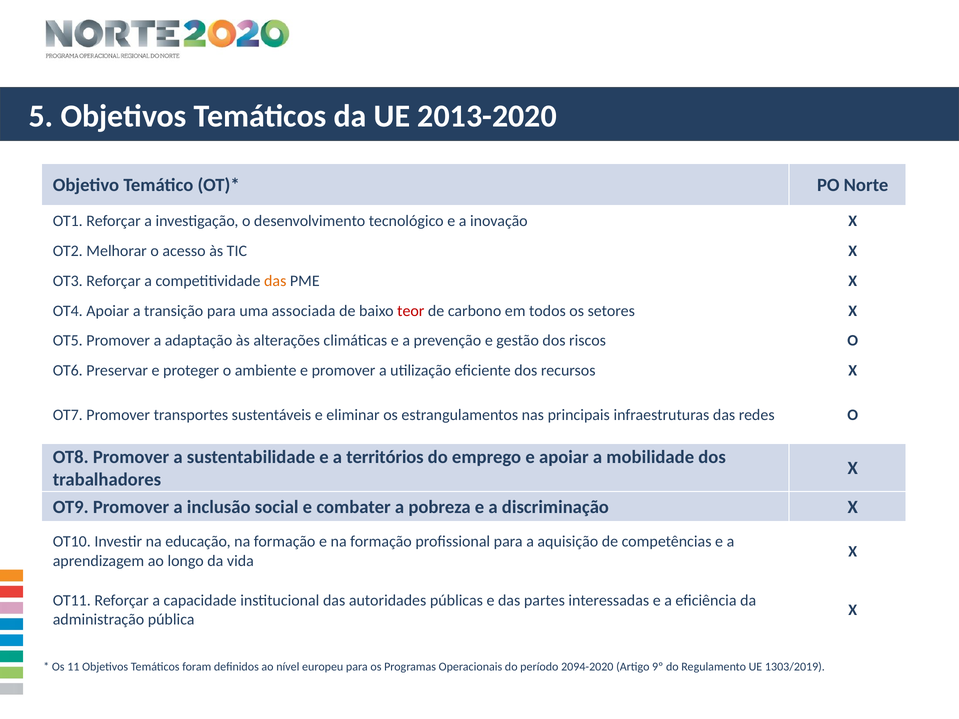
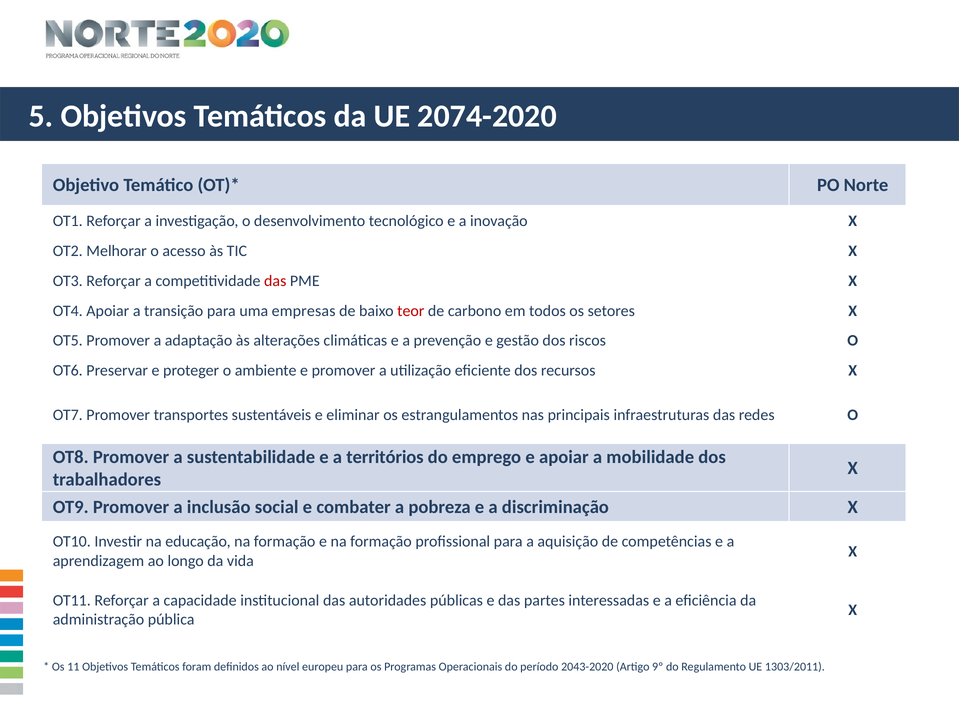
2013-2020: 2013-2020 -> 2074-2020 (487, 116)
das colour: orange -> red (275, 281)
associada: associada -> empresas (304, 311)
2094-2020: 2094-2020 -> 2043-2020 (587, 667)
1303/2019: 1303/2019 -> 1303/2011 (795, 667)
